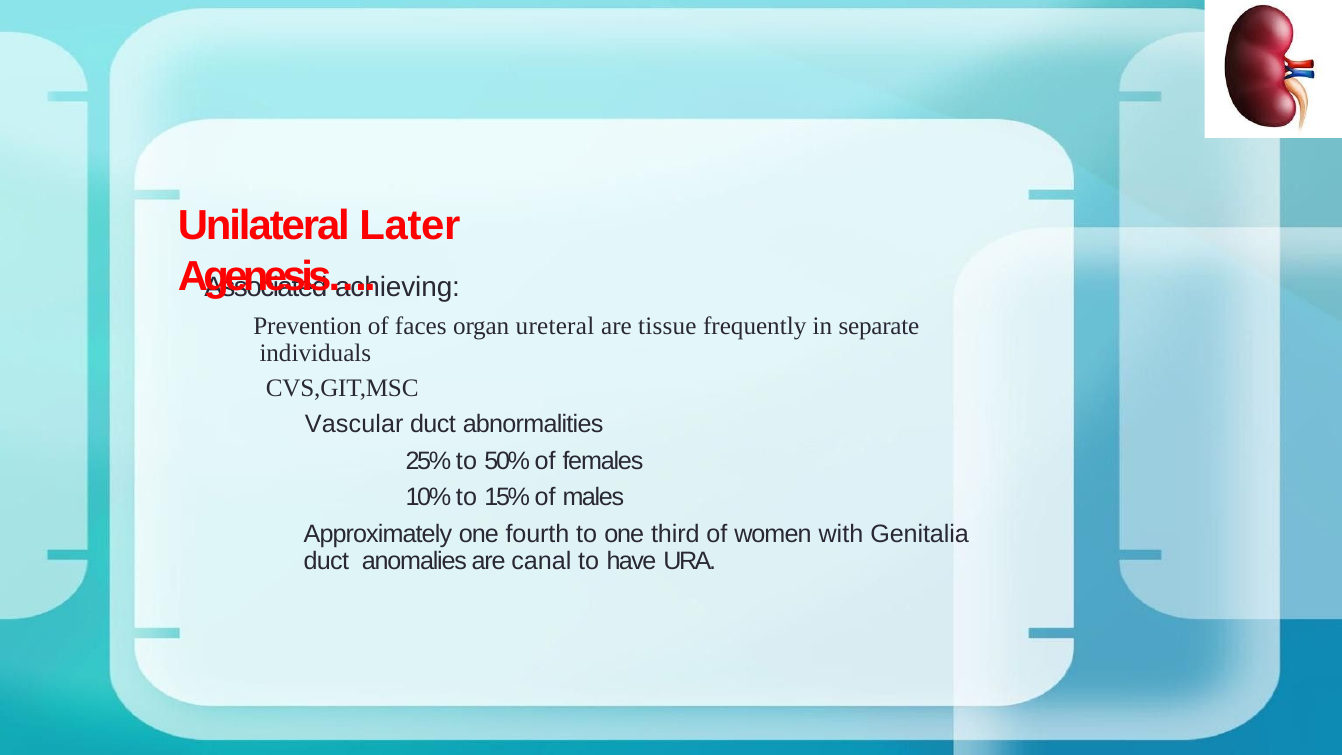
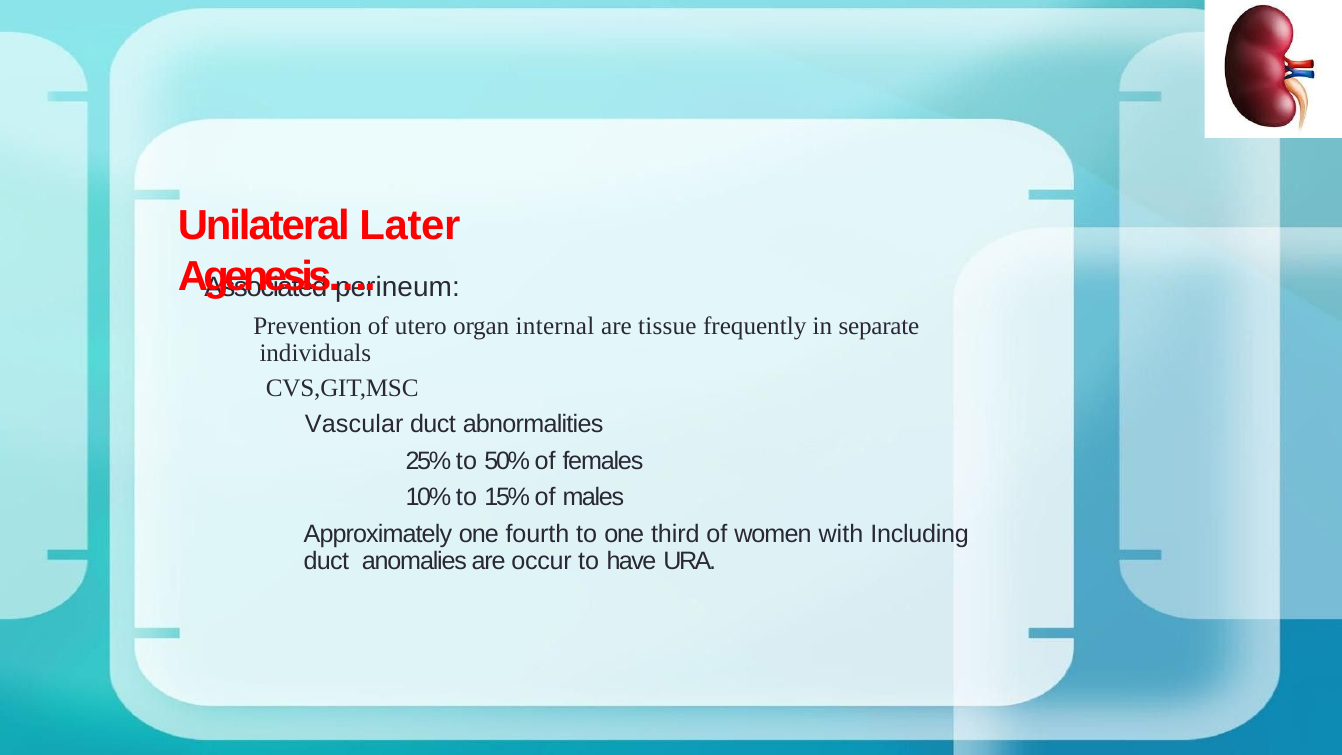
achieving: achieving -> perineum (397, 287)
faces: faces -> utero (421, 326)
ureteral: ureteral -> internal (555, 326)
Genitalia: Genitalia -> Including (920, 534)
canal: canal -> occur (542, 561)
